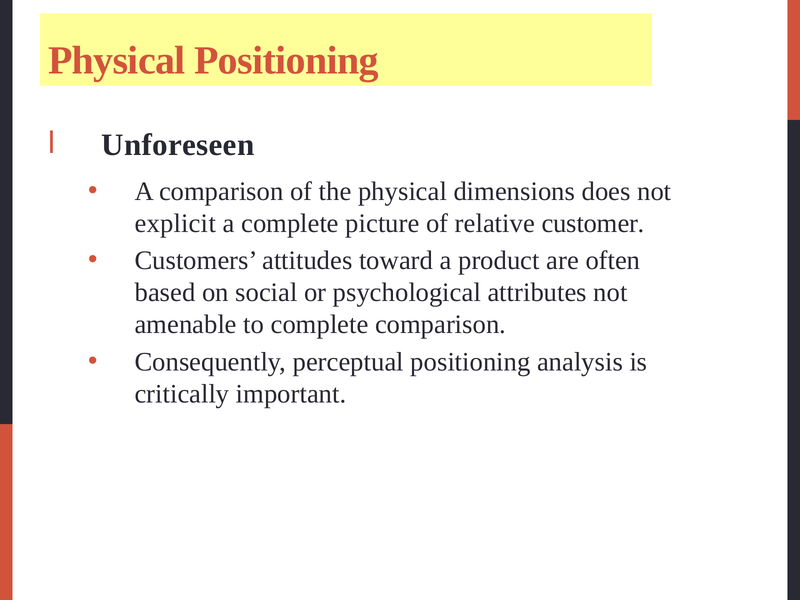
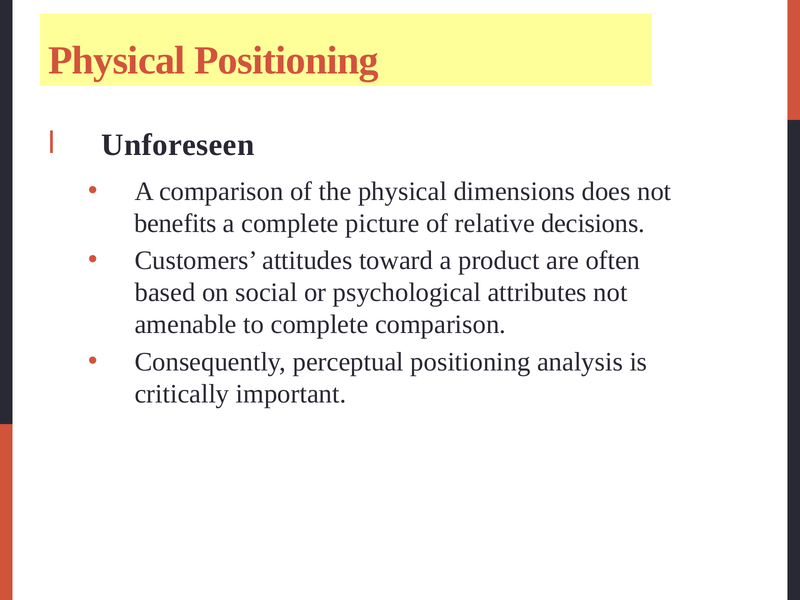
explicit: explicit -> benefits (176, 223)
customer: customer -> decisions (593, 223)
